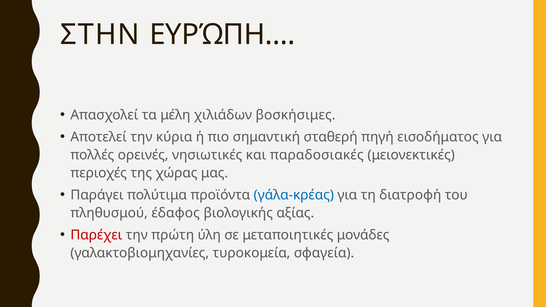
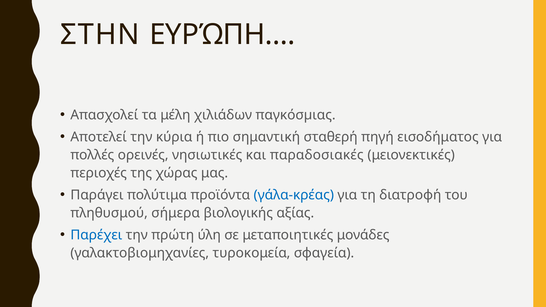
βοσκήσιμες: βοσκήσιμες -> παγκόσµιας (296, 115)
έδαφος: έδαφος -> σήμερα (176, 213)
Παρέχει colour: red -> blue (96, 235)
